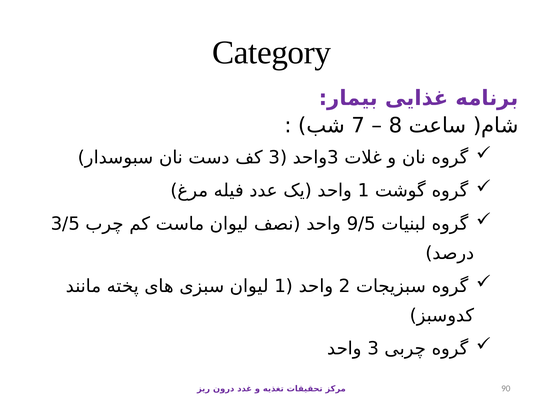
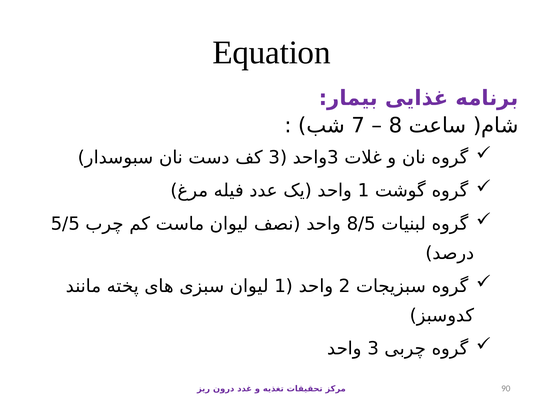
Category: Category -> Equation (272, 53)
3/5: 3/5 -> 5/5 (65, 224)
9/5: 9/5 -> 8/5 (361, 224)
